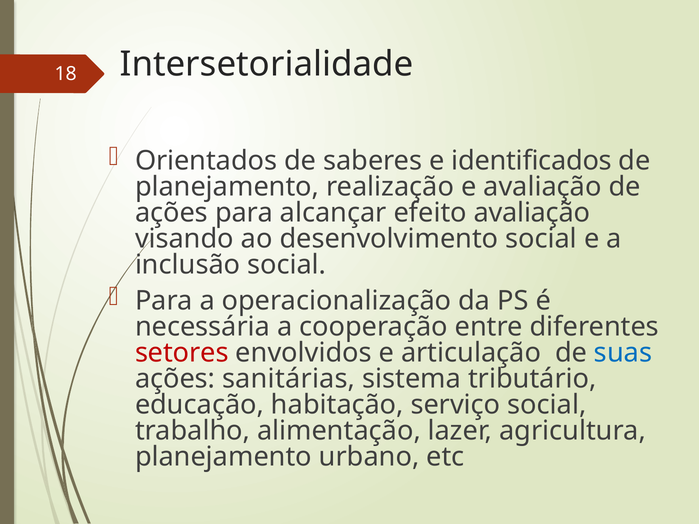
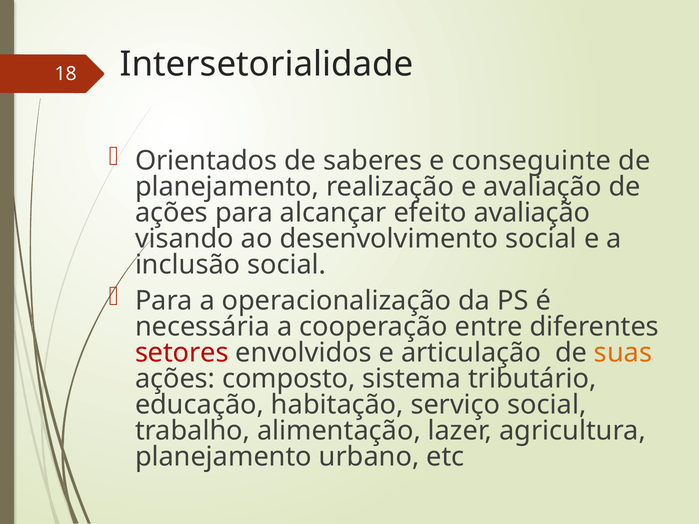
identificados: identificados -> conseguinte (531, 161)
suas colour: blue -> orange (623, 353)
sanitárias: sanitárias -> composto (289, 379)
